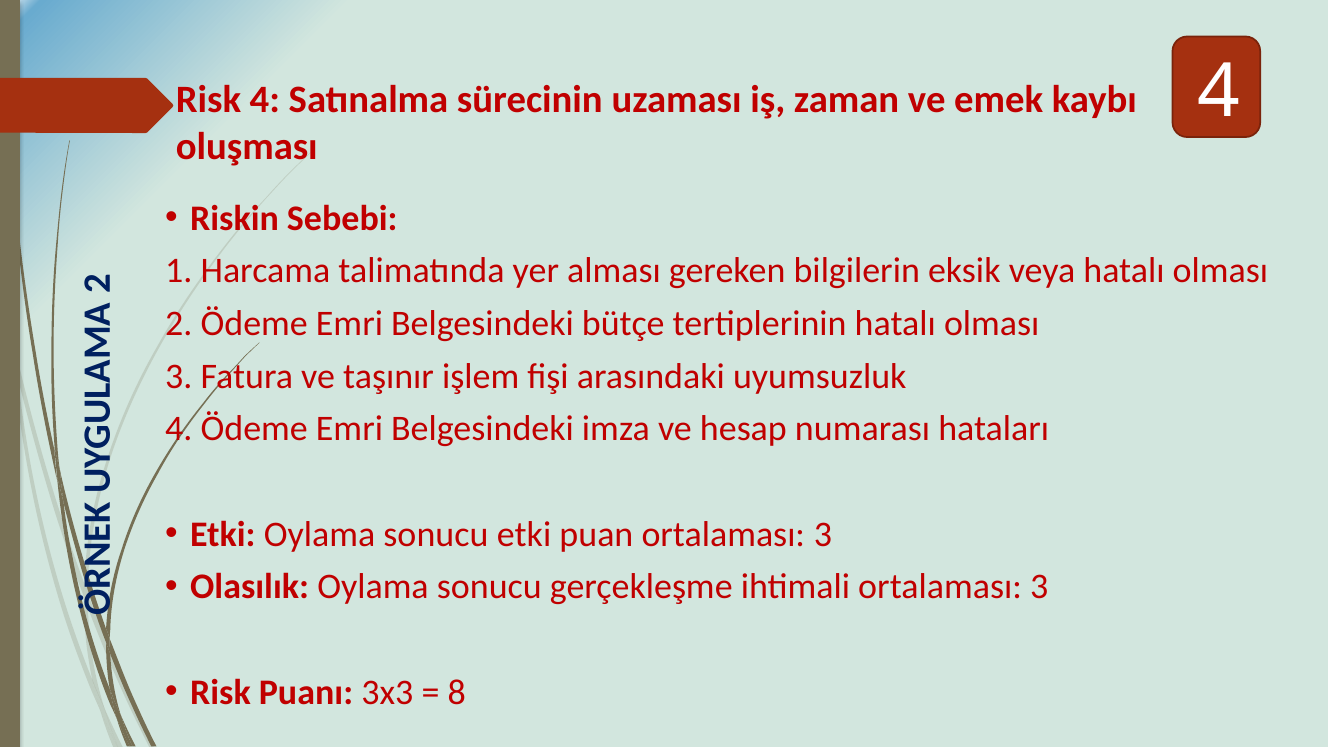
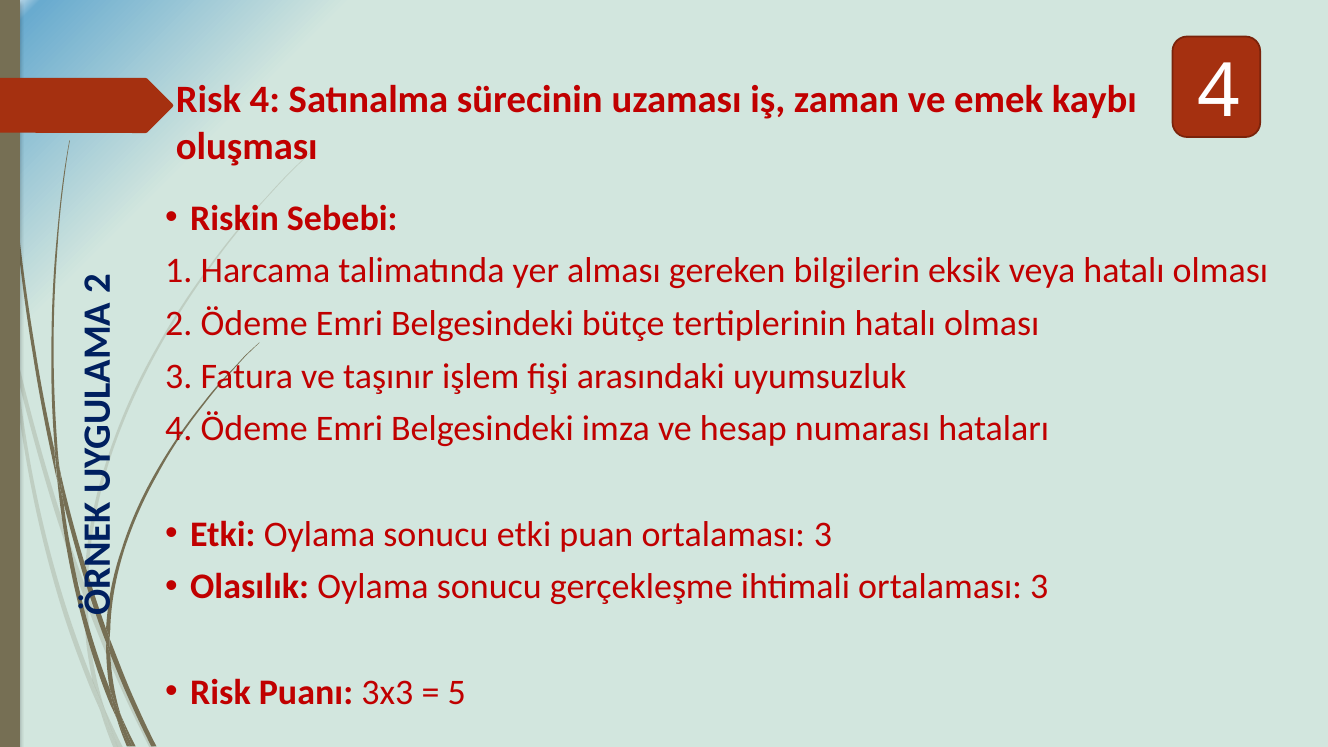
8: 8 -> 5 (457, 692)
